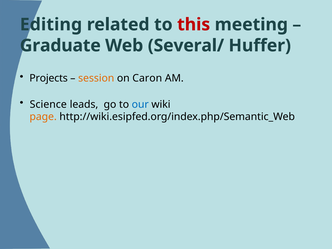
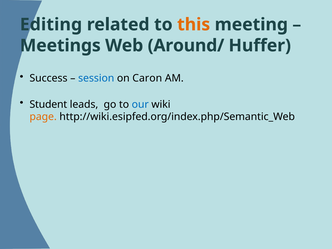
this colour: red -> orange (194, 25)
Graduate: Graduate -> Meetings (60, 46)
Several/: Several/ -> Around/ (186, 46)
Projects: Projects -> Success (49, 78)
session colour: orange -> blue (96, 78)
Science: Science -> Student (48, 104)
